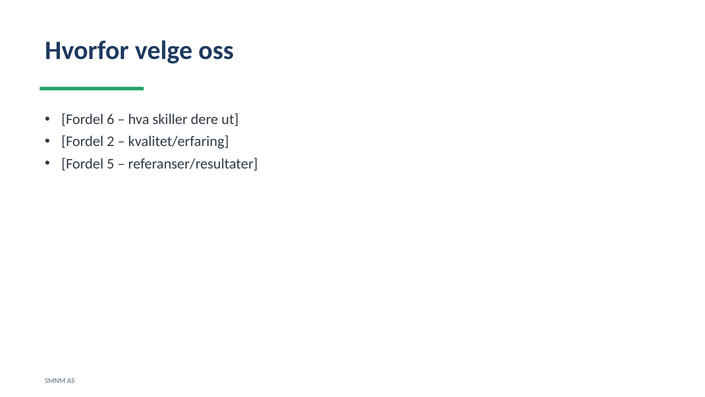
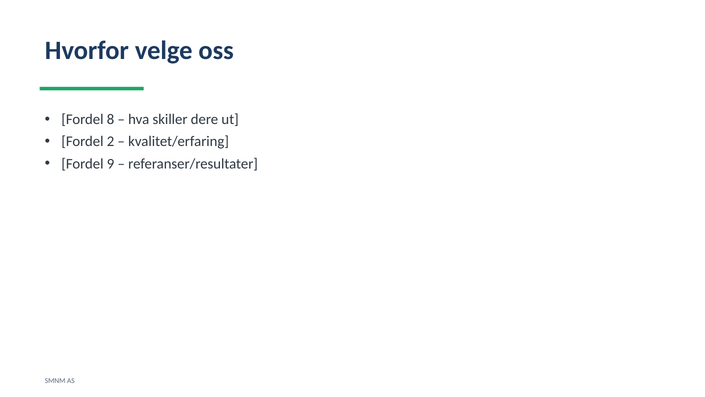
6: 6 -> 8 (111, 119)
5: 5 -> 9 (111, 163)
